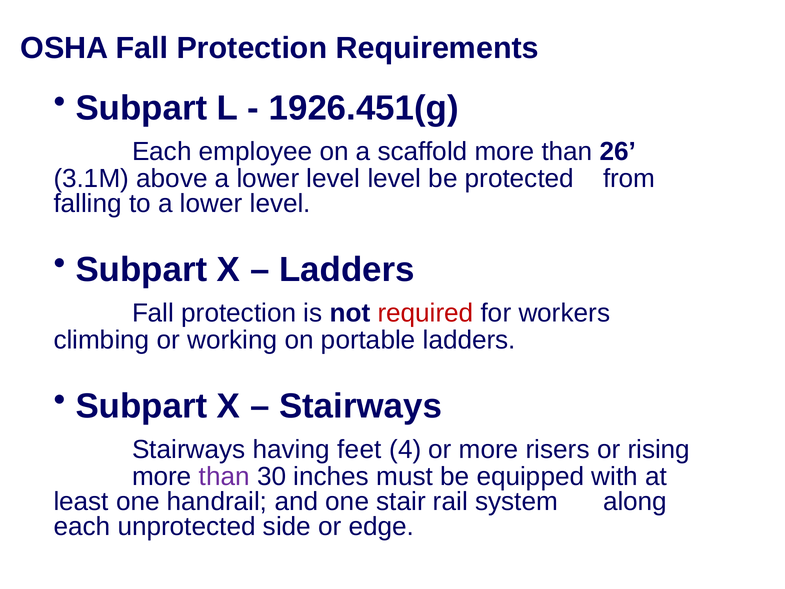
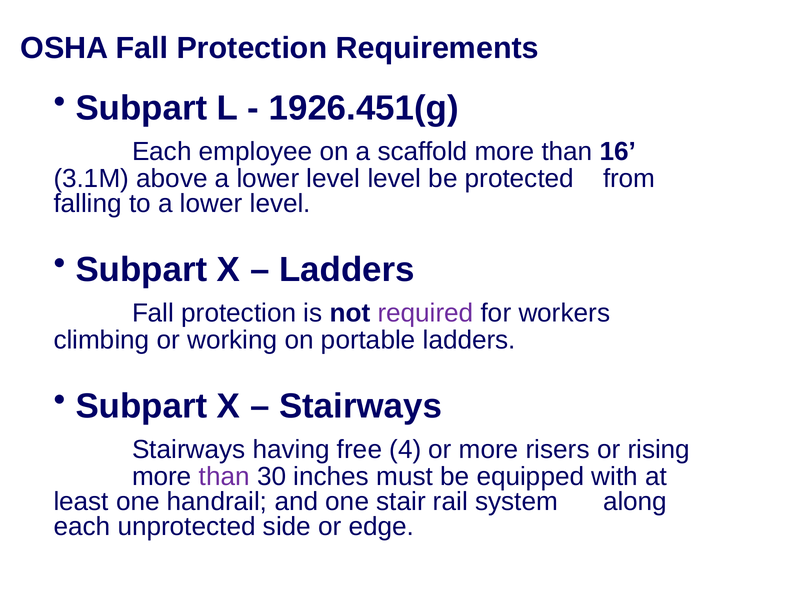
26: 26 -> 16 (618, 152)
required colour: red -> purple (426, 313)
feet: feet -> free (360, 449)
